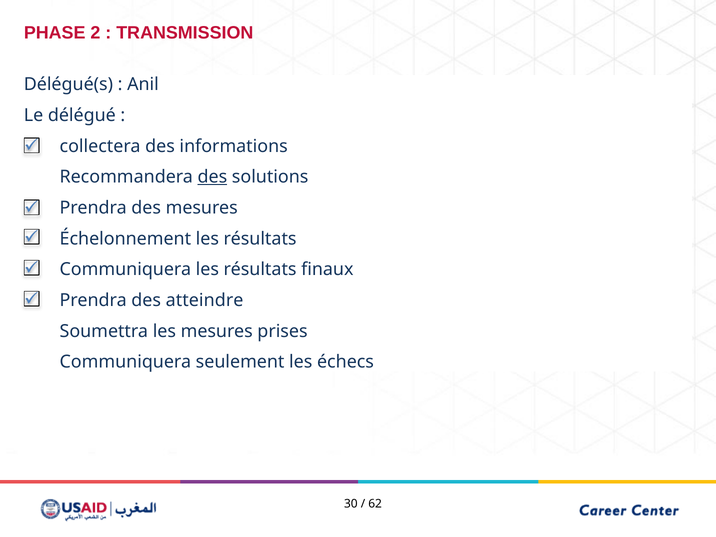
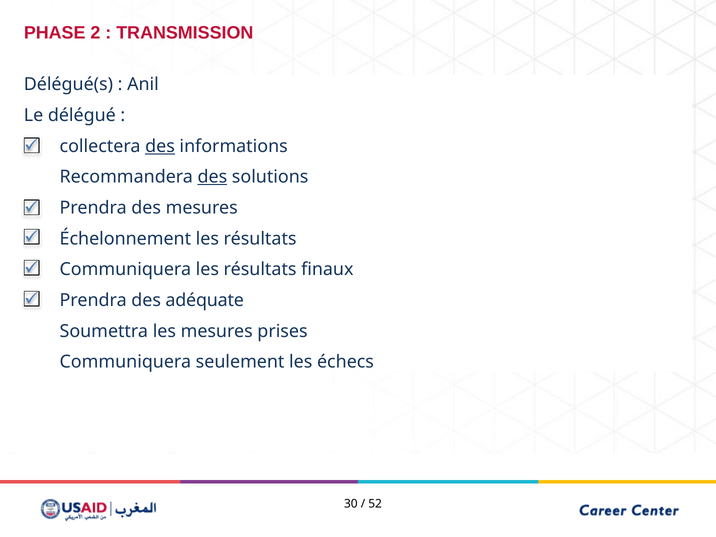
des underline: none -> present (160, 146)
atteindre: atteindre -> adéquate (205, 300)
62: 62 -> 52 (375, 504)
